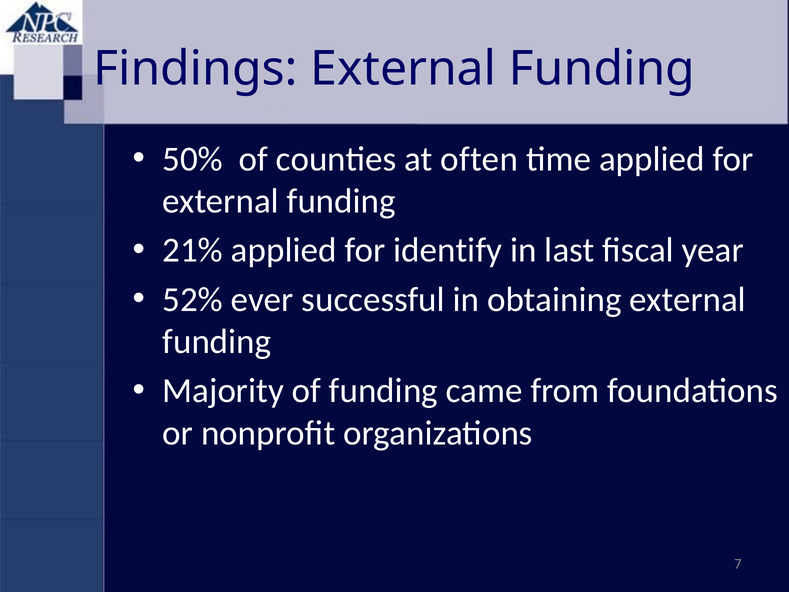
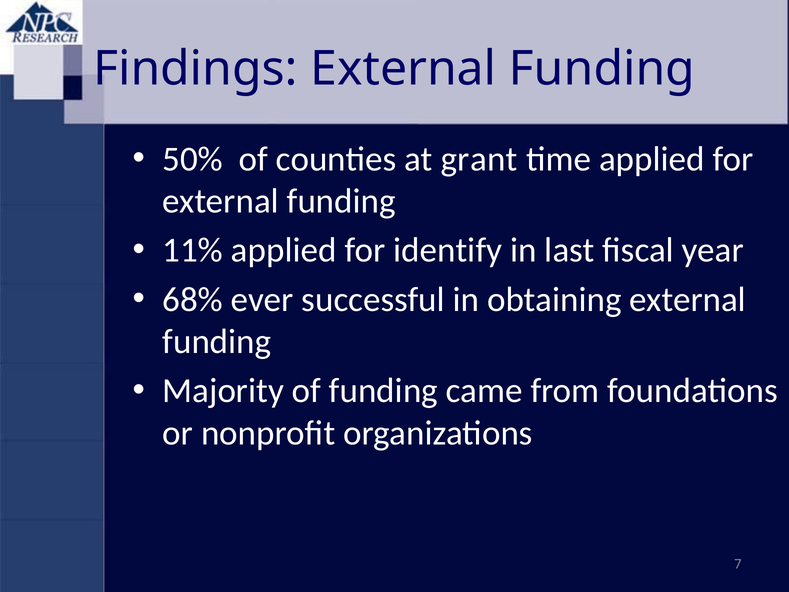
often: often -> grant (479, 159)
21%: 21% -> 11% (193, 250)
52%: 52% -> 68% (193, 299)
